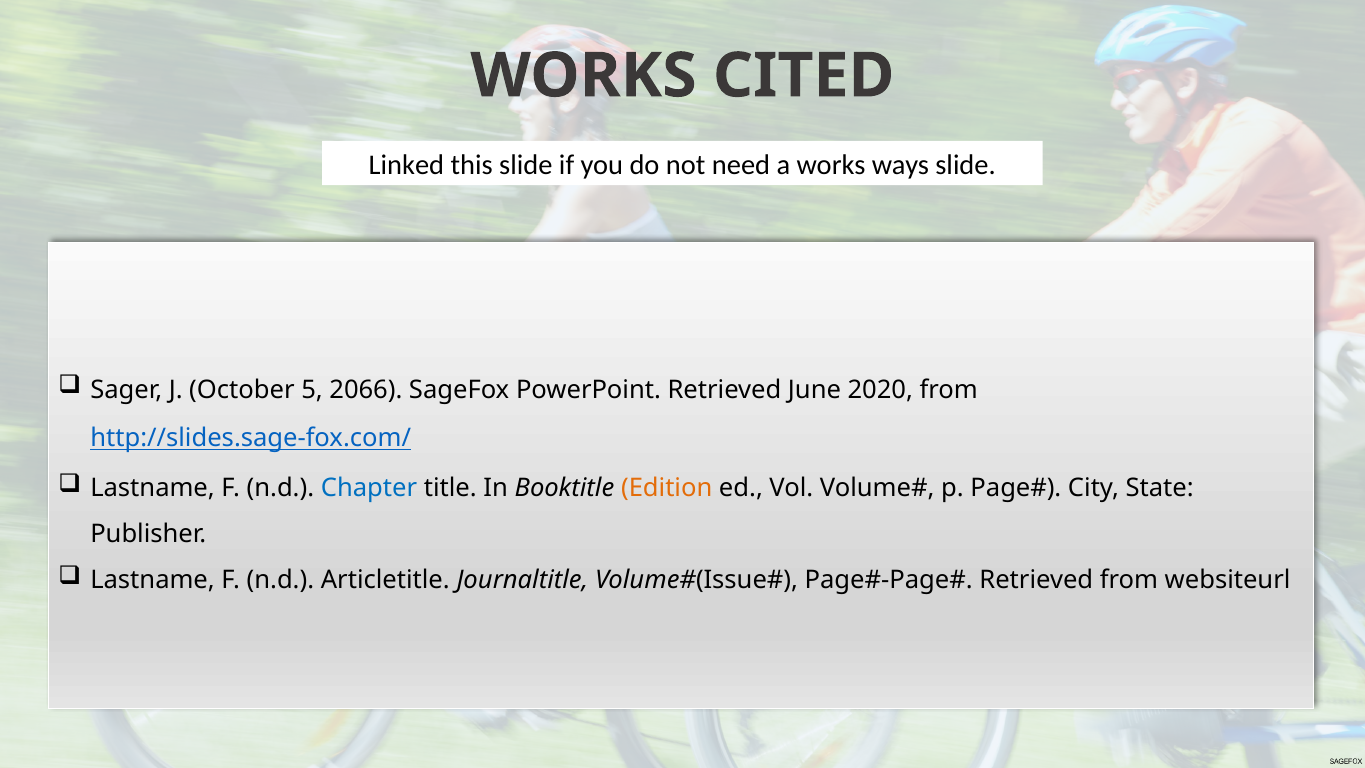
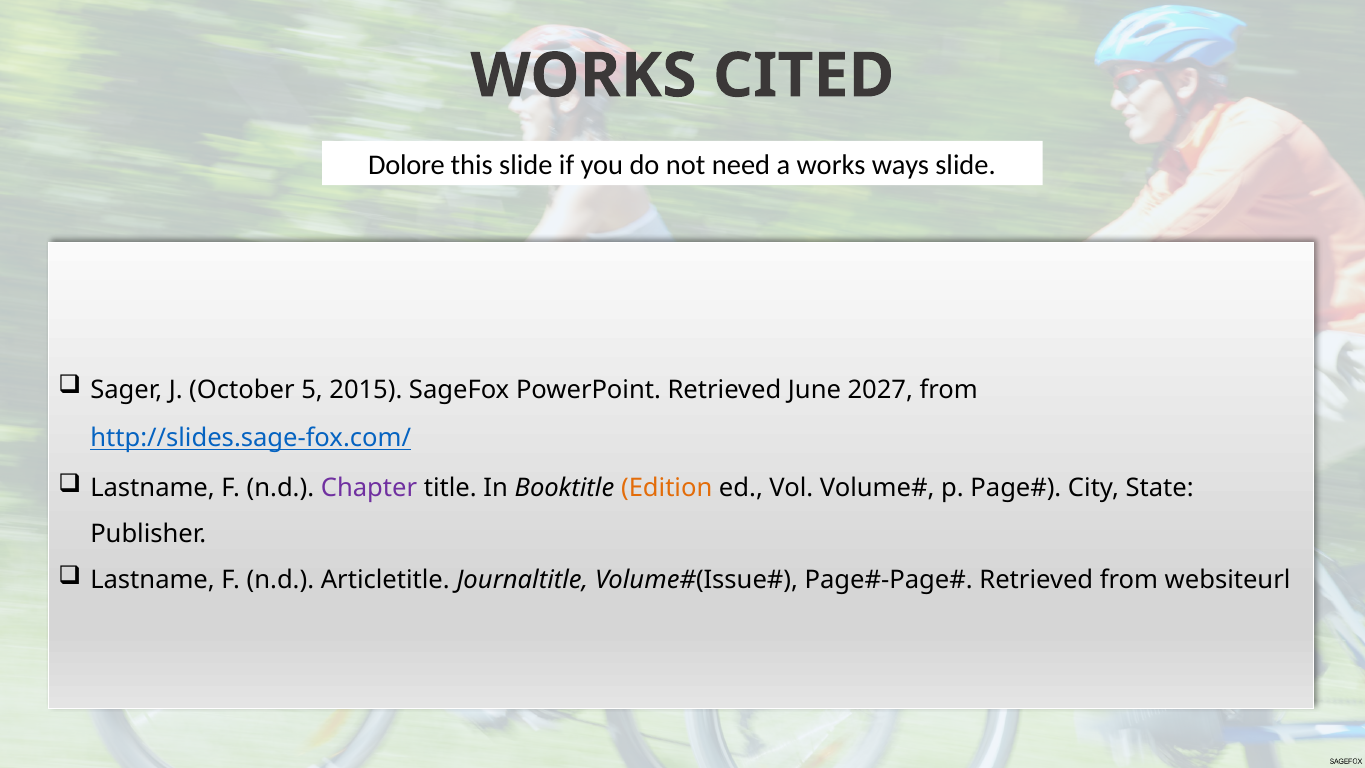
Linked: Linked -> Dolore (407, 165)
2066: 2066 -> 2015 (366, 390)
2020: 2020 -> 2027 (880, 390)
Chapter colour: blue -> purple (369, 488)
